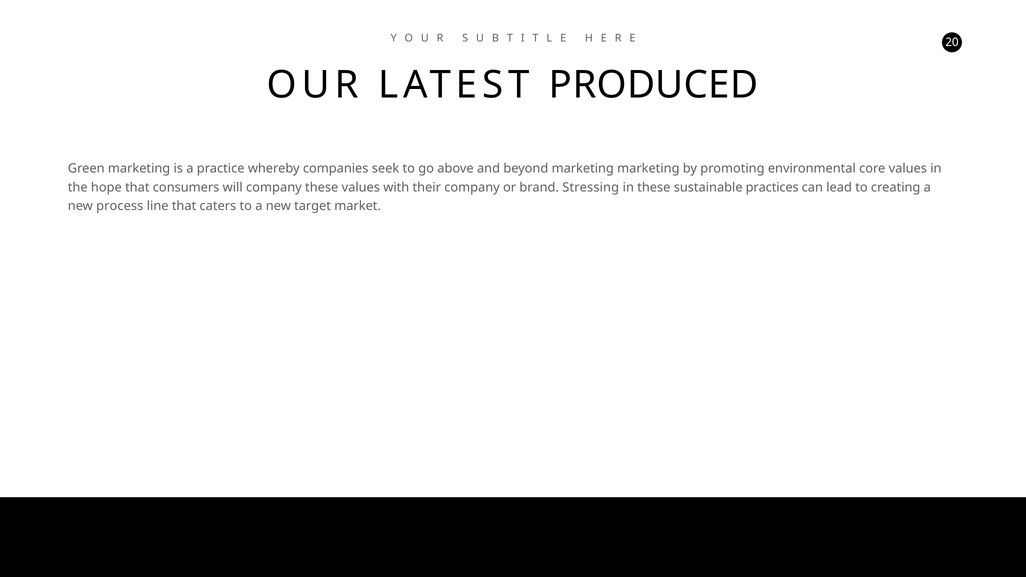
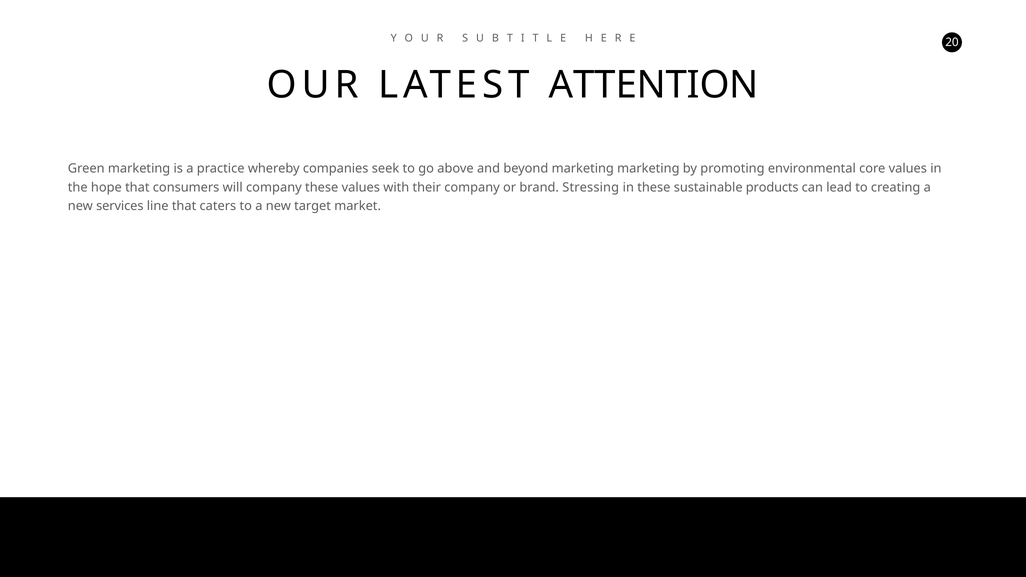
PRODUCED: PRODUCED -> ATTENTION (654, 85)
practices: practices -> products (772, 187)
process: process -> services (120, 206)
